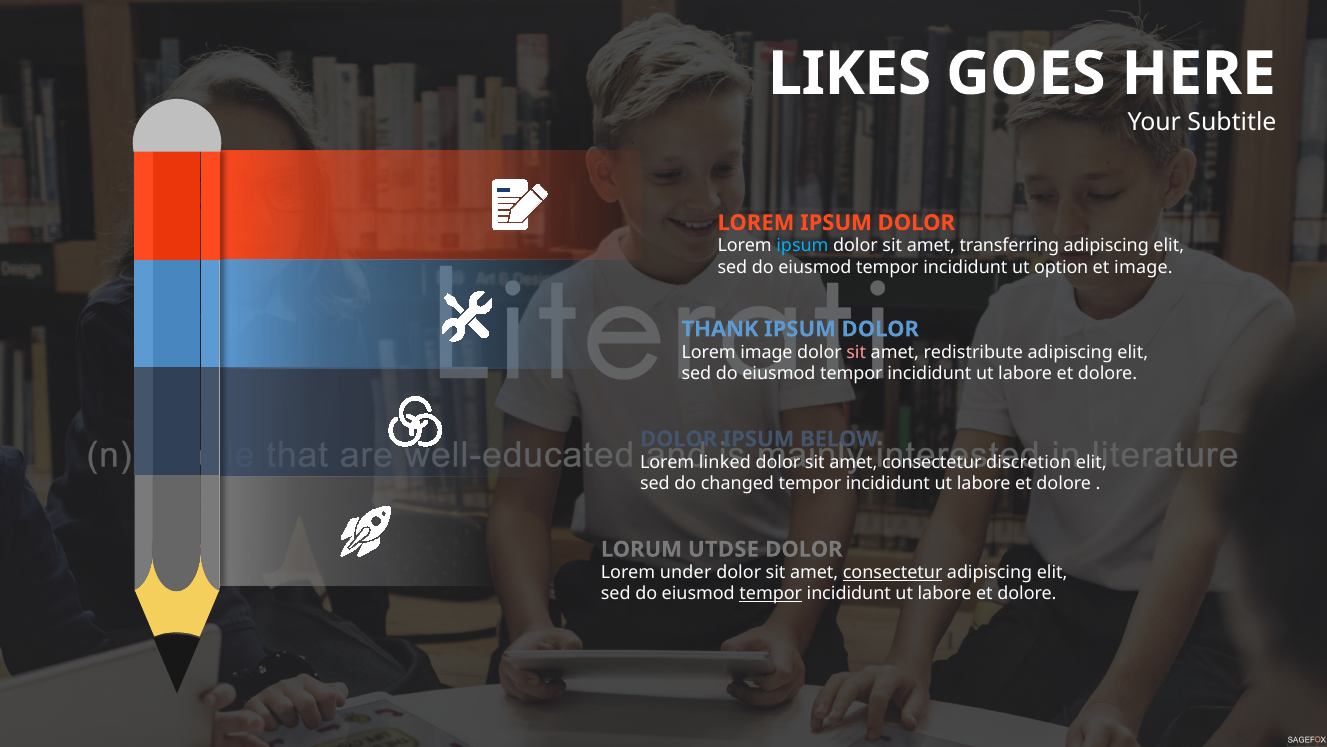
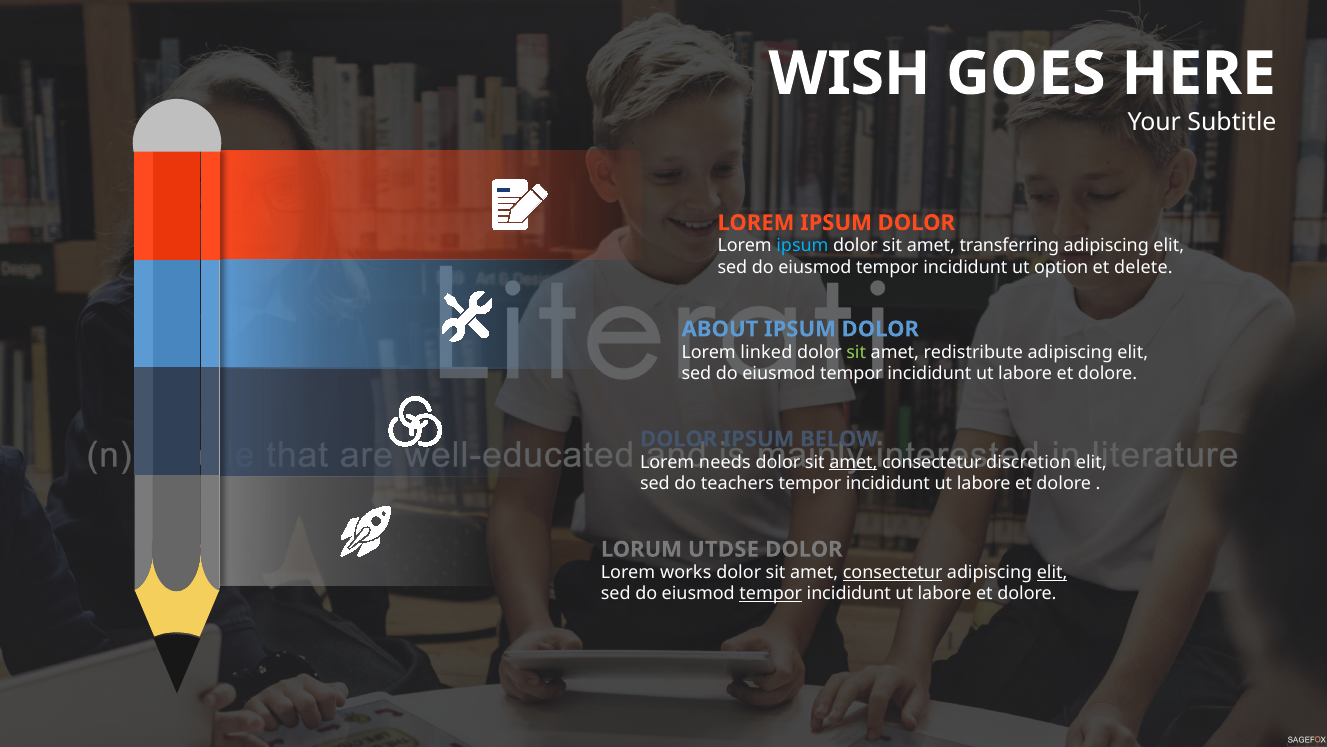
LIKES: LIKES -> WISH (849, 74)
et image: image -> delete (1143, 267)
THANK: THANK -> ABOUT (720, 329)
Lorem image: image -> linked (766, 352)
sit colour: pink -> light green (856, 352)
linked: linked -> needs (725, 462)
amet underline: none -> present (853, 462)
changed: changed -> teachers (737, 483)
under: under -> works (686, 572)
elit underline: none -> present (1052, 572)
